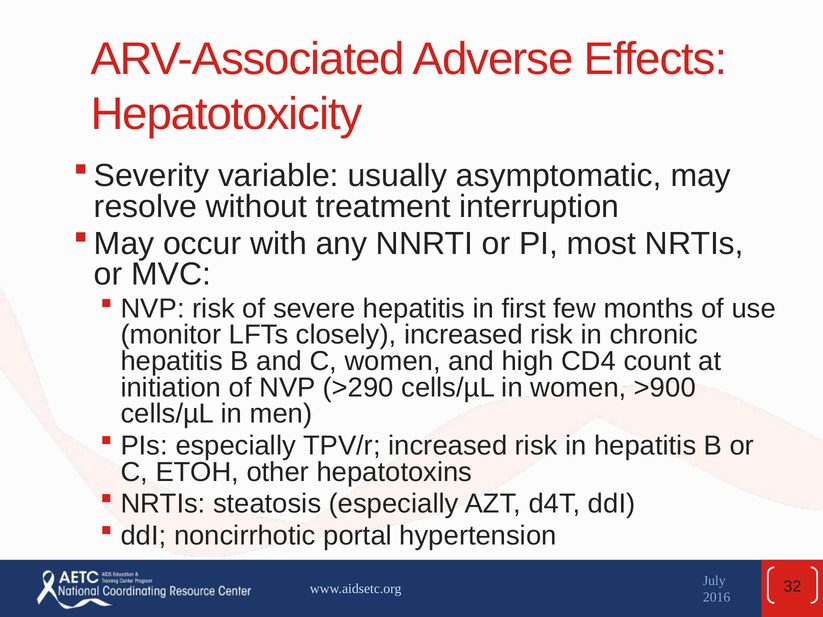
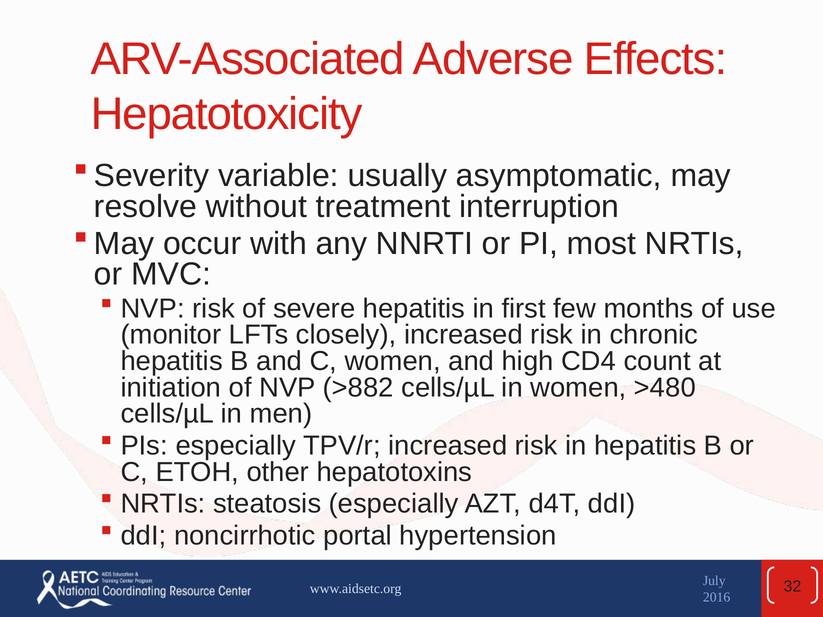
>290: >290 -> >882 (358, 388)
>900: >900 -> >480 (665, 388)
